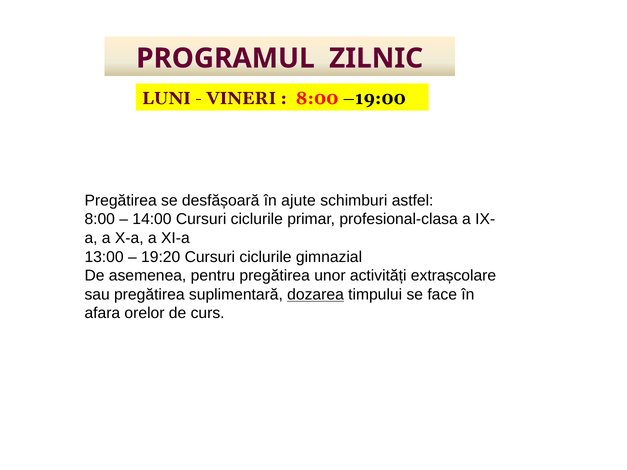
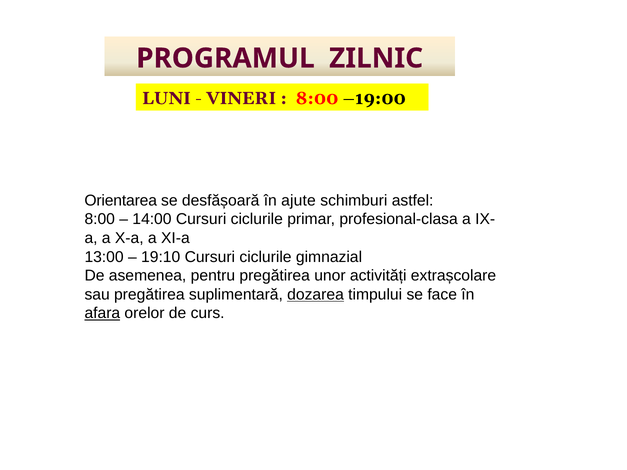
Pregătirea: Pregătirea -> Orientarea (121, 201)
19:20: 19:20 -> 19:10 (161, 257)
afara underline: none -> present (102, 313)
